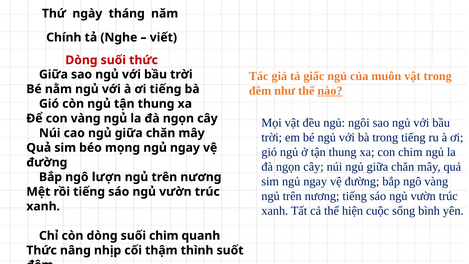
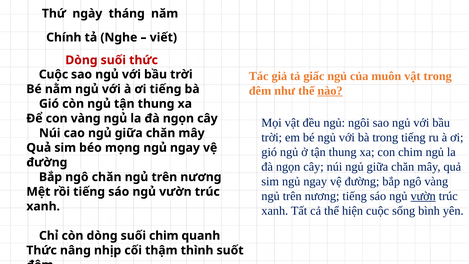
Giữa: Giữa -> Cuộc (53, 74)
ngô lượn: lượn -> chăn (107, 177)
vườn underline: none -> present (423, 196)
